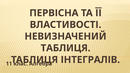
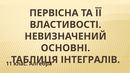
ТАБЛИЦЯ: ТАБЛИЦЯ -> ОСНОВНІ (65, 48)
